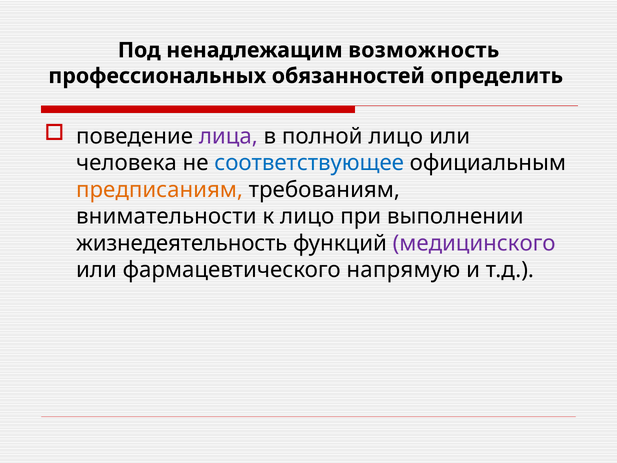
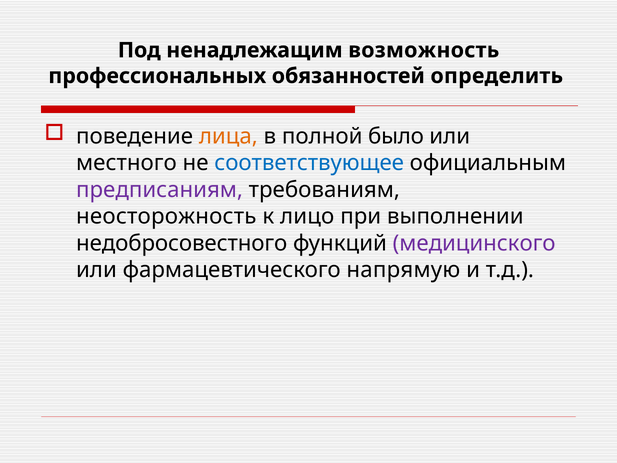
лица colour: purple -> orange (228, 136)
полной лицо: лицо -> было (396, 136)
человека: человека -> местного (126, 163)
предписаниям colour: orange -> purple (160, 190)
внимательности: внимательности -> неосторожность (166, 216)
жизнедеятельность: жизнедеятельность -> недобросовестного (182, 243)
